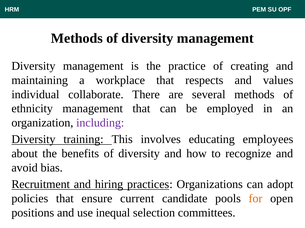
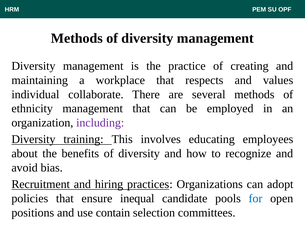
current: current -> inequal (137, 199)
for colour: orange -> blue (256, 199)
inequal: inequal -> contain (113, 213)
